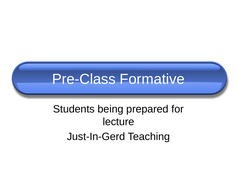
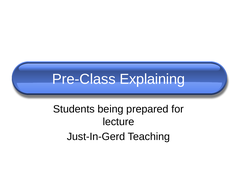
Formative: Formative -> Explaining (152, 79)
